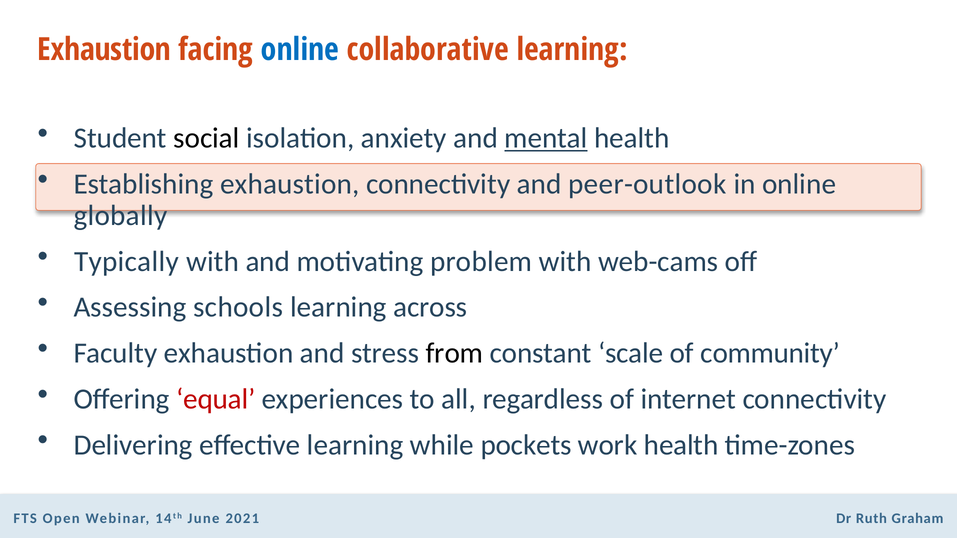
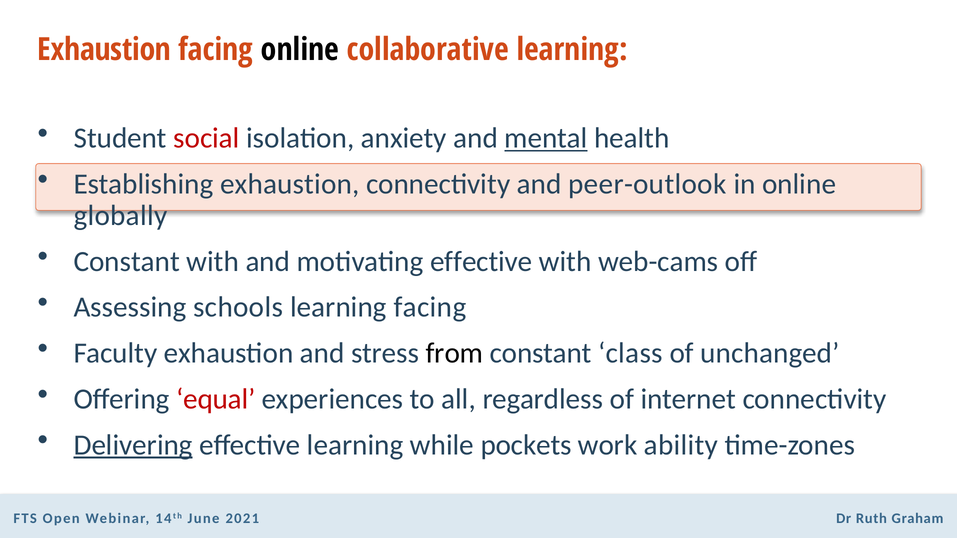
online colour: blue -> black (300, 50)
social colour: black -> red (206, 138)
Typically: Typically -> Constant (127, 262)
motivating problem: problem -> effective (481, 262)
learning across: across -> facing (430, 307)
scale: scale -> class (630, 353)
community: community -> unchanged (770, 353)
Delivering underline: none -> present (133, 445)
work health: health -> ability (681, 445)
